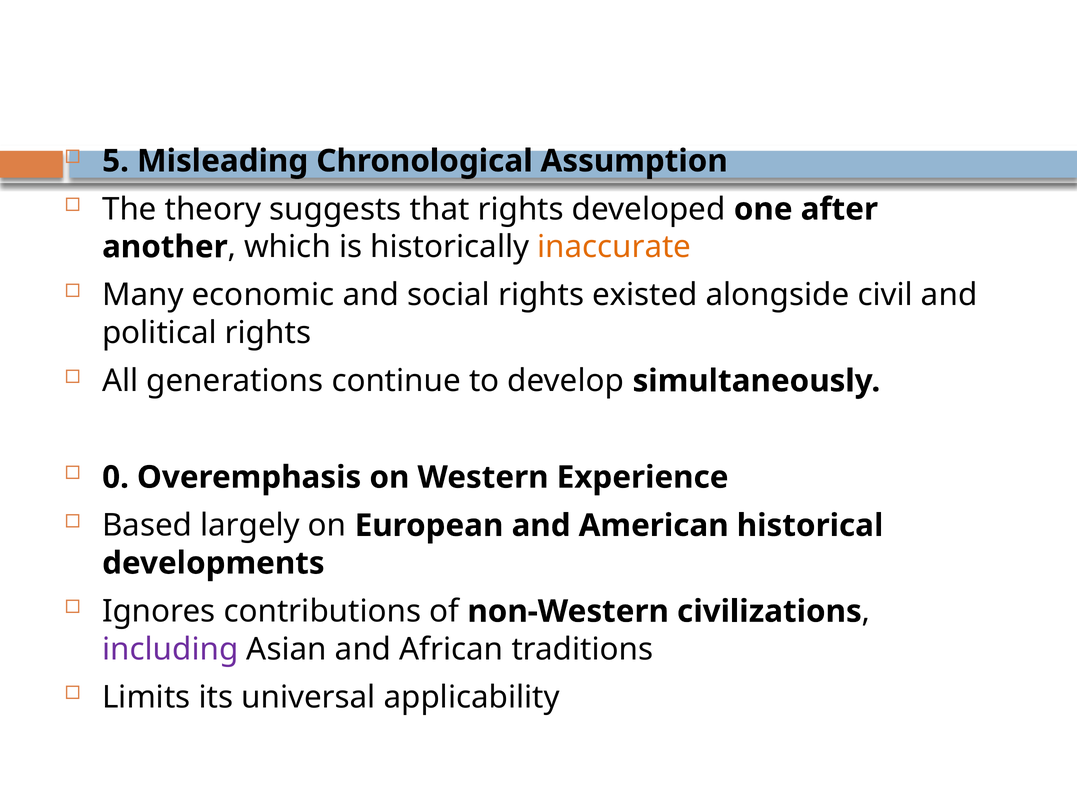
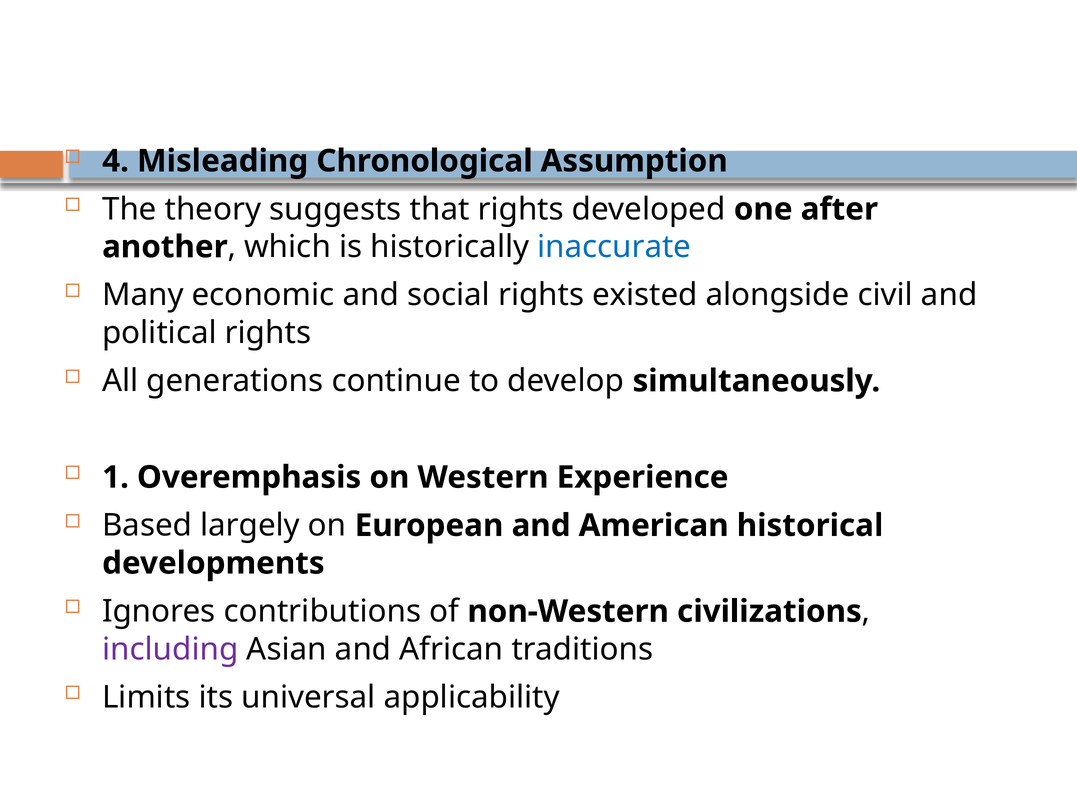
5: 5 -> 4 (116, 161)
inaccurate colour: orange -> blue (614, 247)
0: 0 -> 1 (116, 477)
